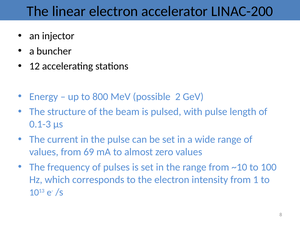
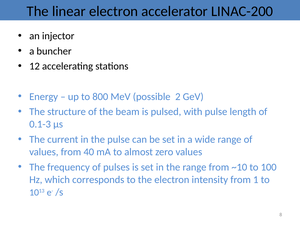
69: 69 -> 40 (89, 152)
